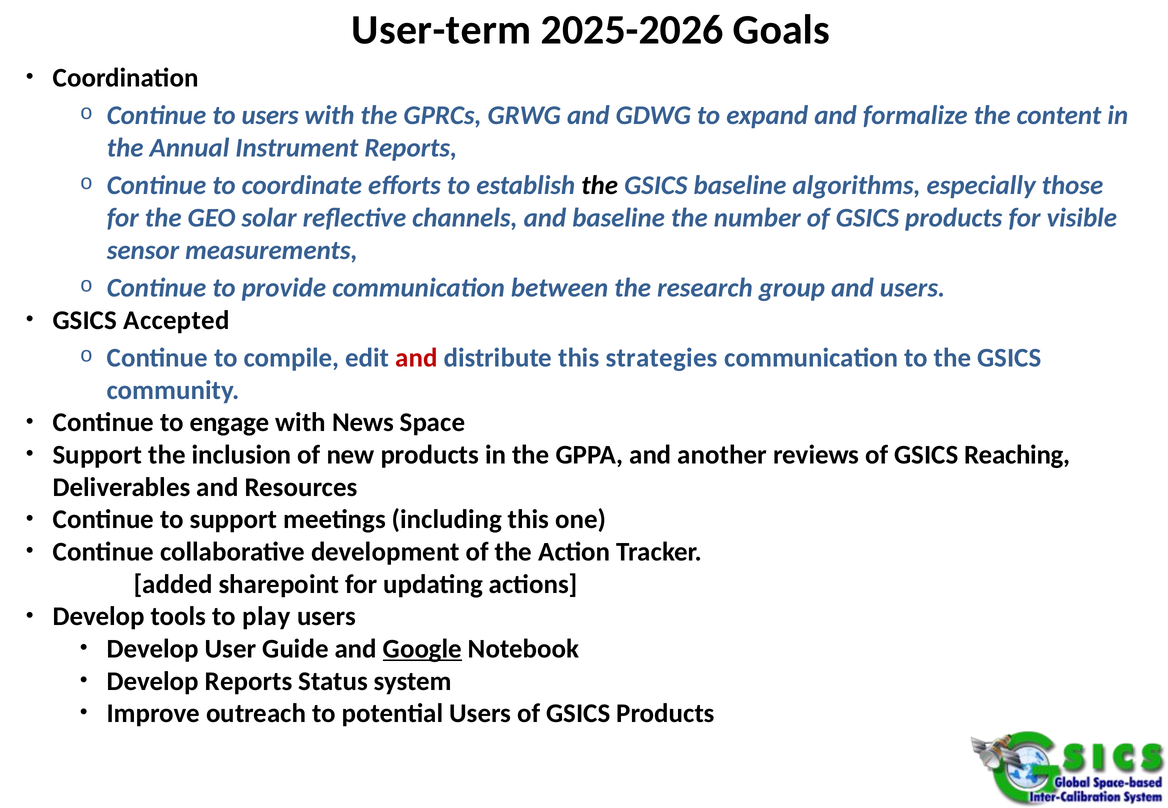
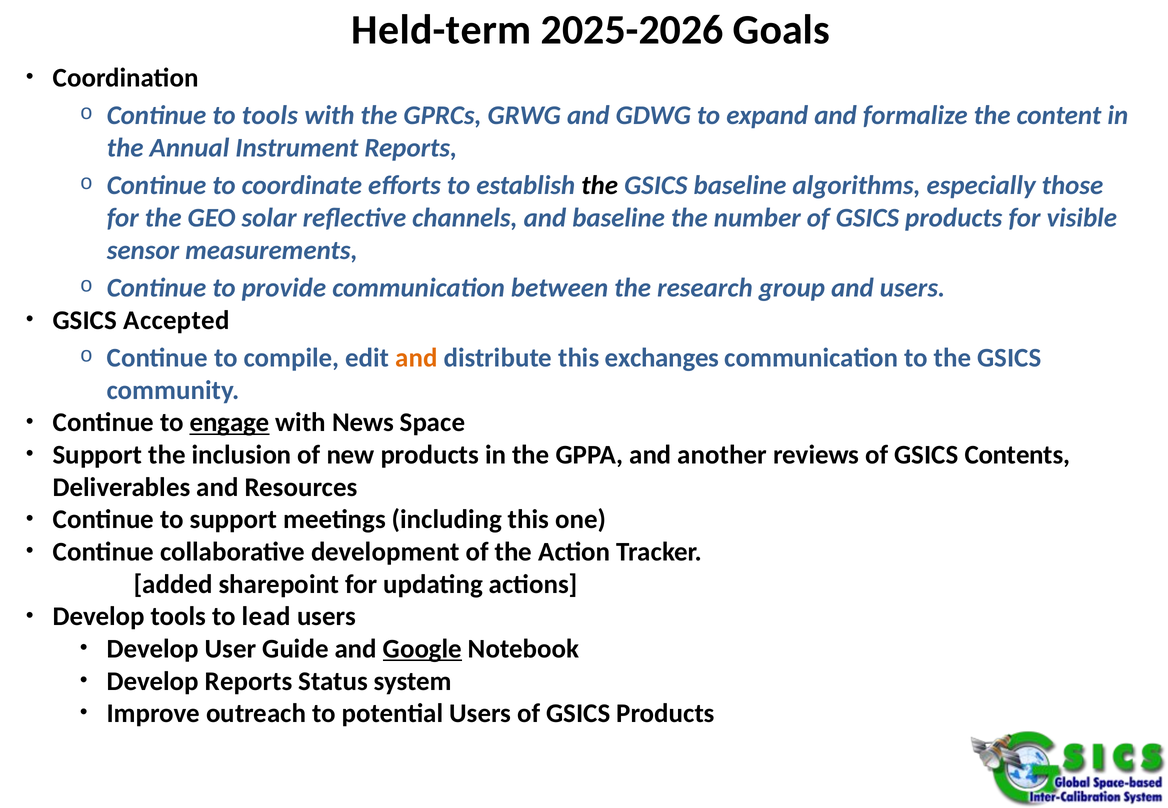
User-term: User-term -> Held-term (441, 30)
to users: users -> tools (270, 116)
and colour: red -> orange (416, 358)
strategies: strategies -> exchanges (662, 358)
engage underline: none -> present (230, 423)
Reaching: Reaching -> Contents (1017, 455)
play: play -> lead (266, 617)
